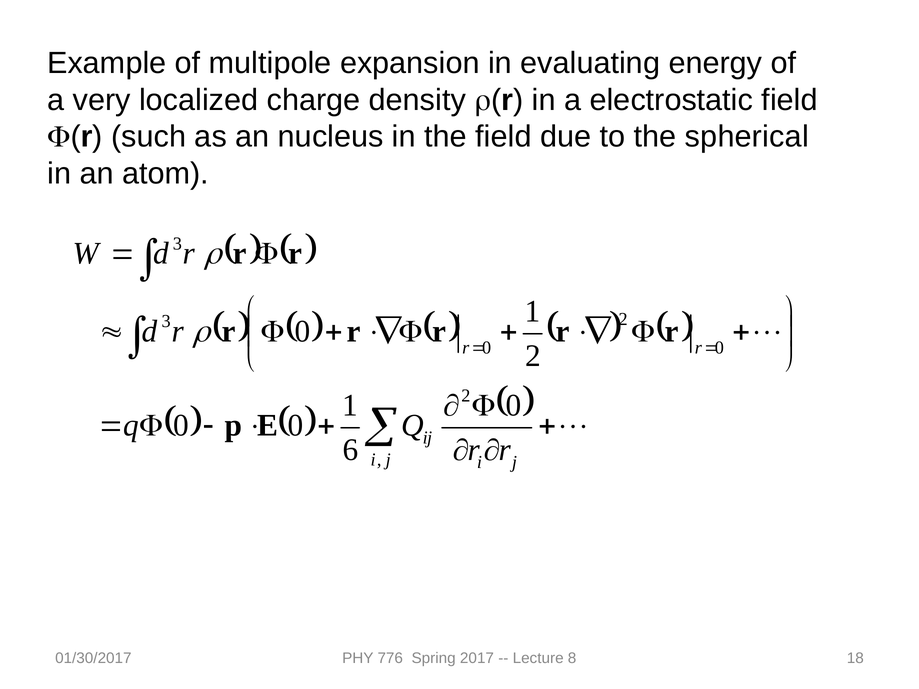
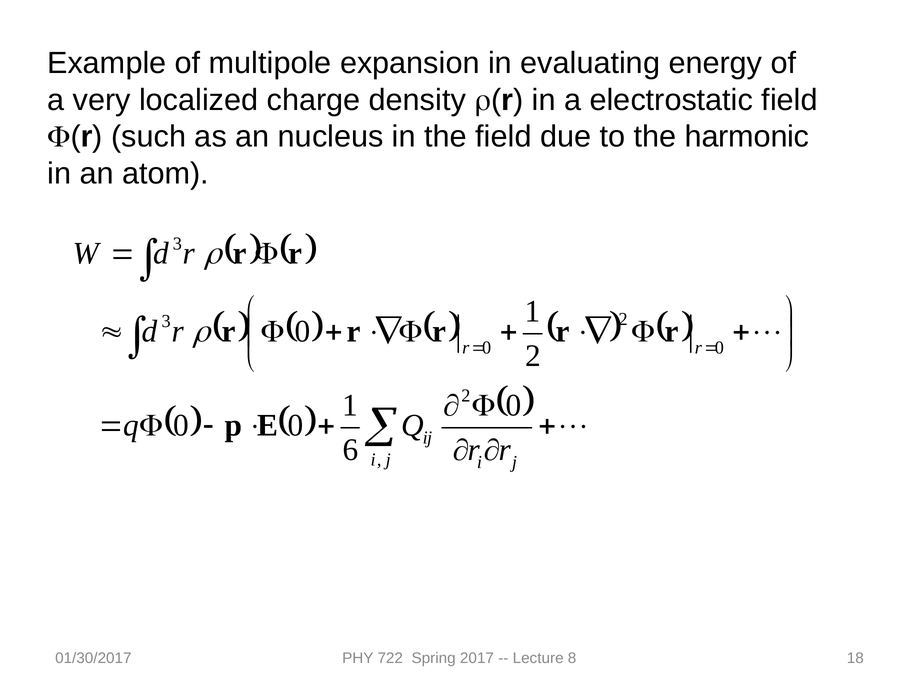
spherical: spherical -> harmonic (747, 137)
776: 776 -> 722 (390, 658)
